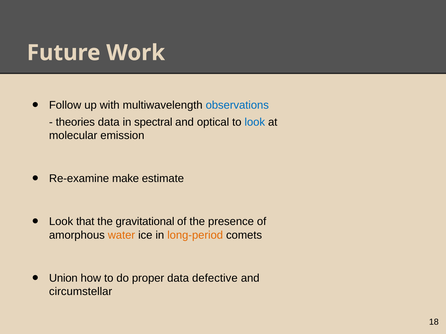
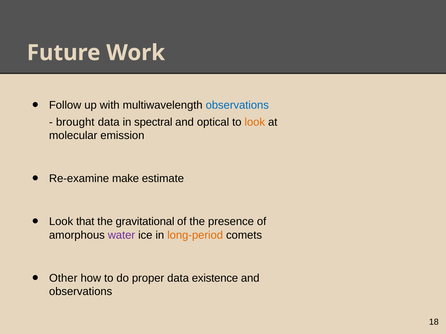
theories: theories -> brought (75, 122)
look colour: blue -> orange (255, 122)
water colour: orange -> purple (121, 235)
Union: Union -> Other (63, 278)
defective: defective -> existence (215, 278)
circumstellar: circumstellar -> observations (81, 292)
